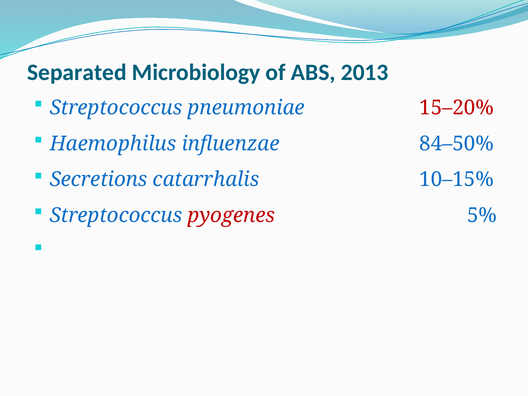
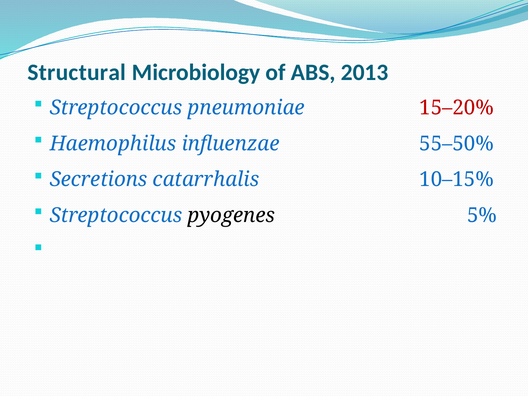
Separated: Separated -> Structural (77, 73)
84–50%: 84–50% -> 55–50% (457, 144)
pyogenes colour: red -> black (231, 215)
